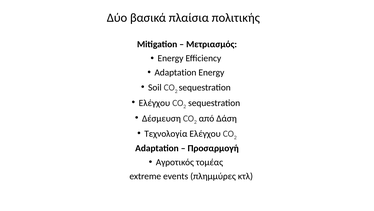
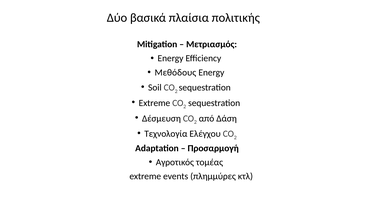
Adaptation: Adaptation -> Μεθόδους (175, 72)
Ελέγχου: Ελέγχου -> Extreme (154, 103)
